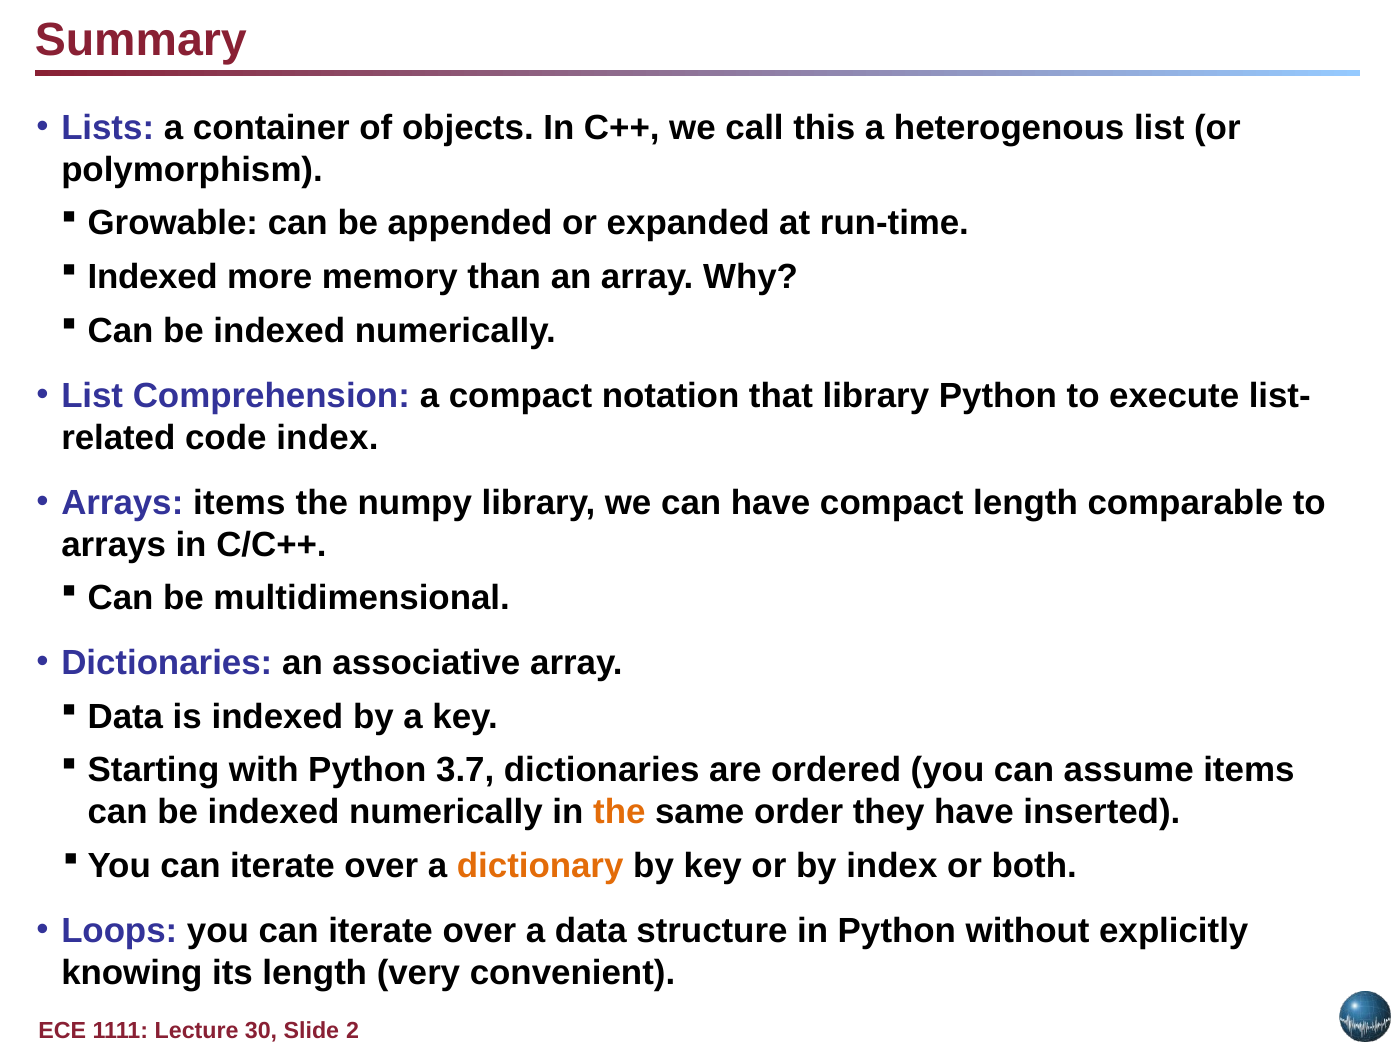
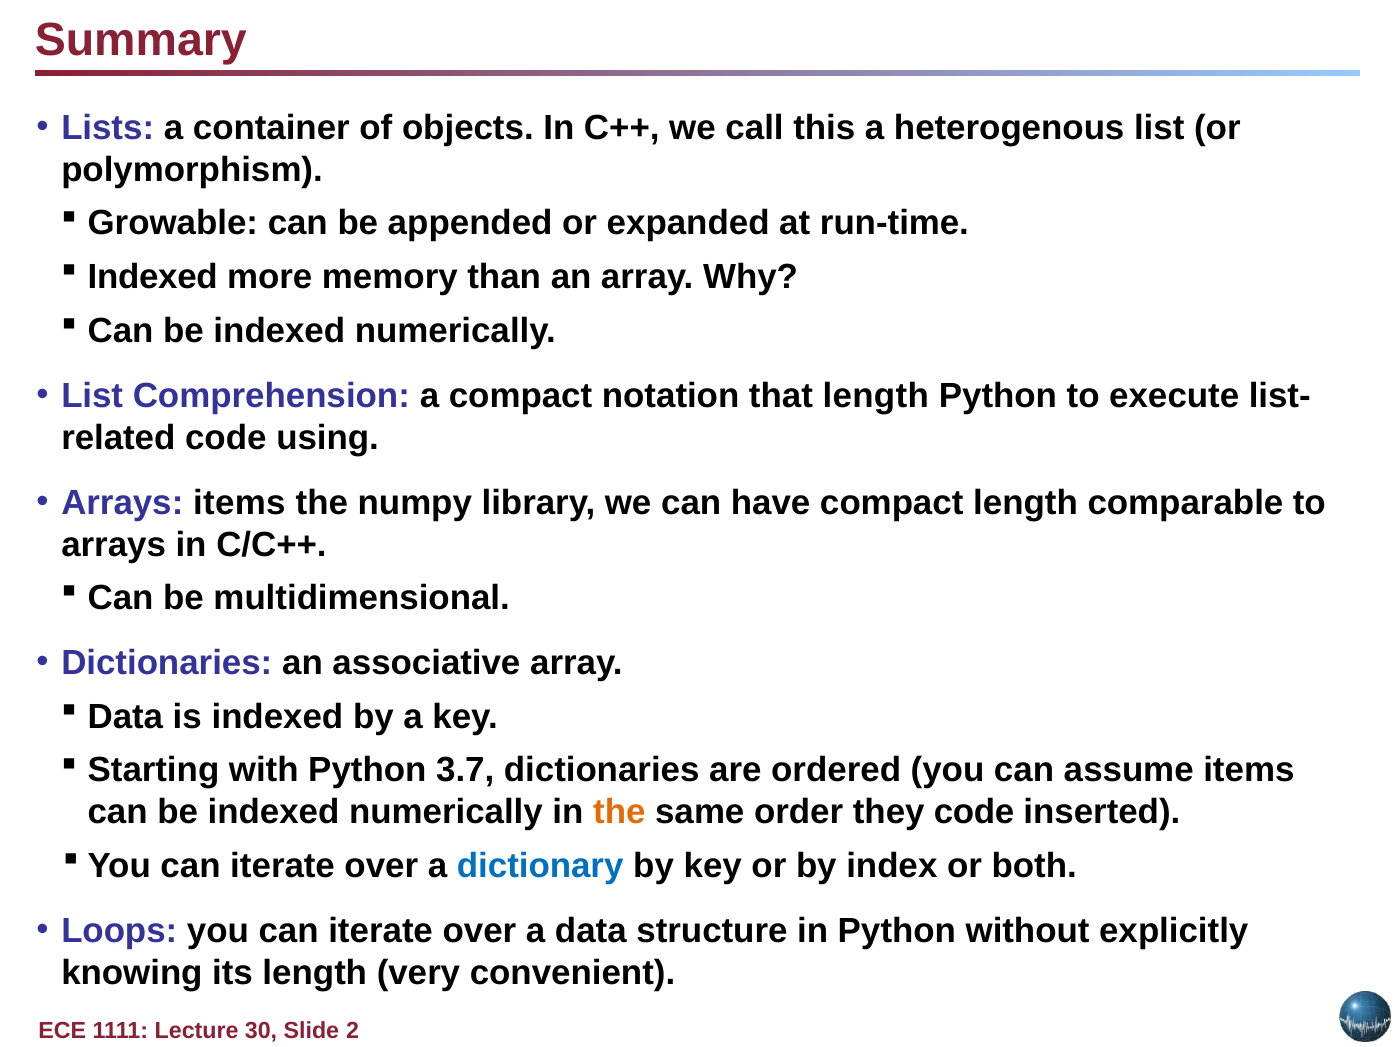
that library: library -> length (876, 396)
code index: index -> using (328, 438)
they have: have -> code (974, 812)
dictionary colour: orange -> blue (540, 866)
